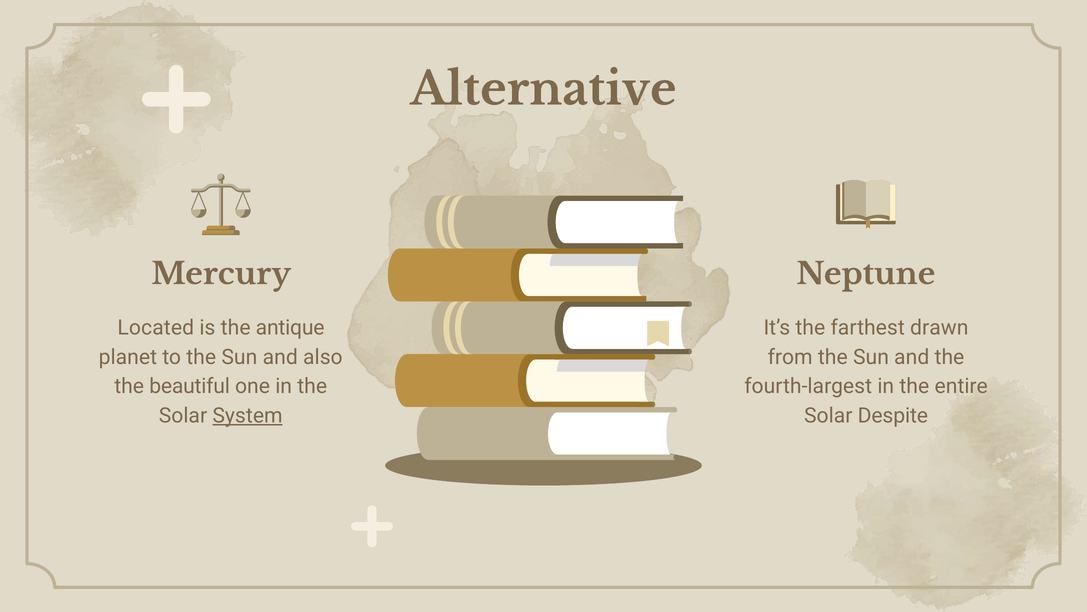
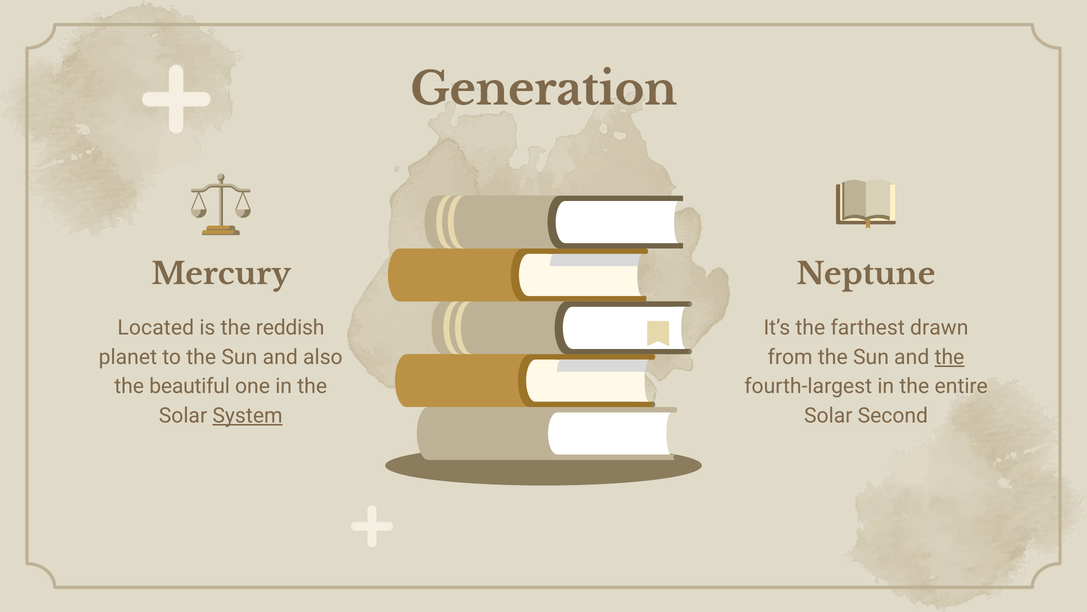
Alternative: Alternative -> Generation (544, 90)
antique: antique -> reddish (290, 328)
the underline: none -> present (949, 357)
Despite: Despite -> Second (893, 415)
